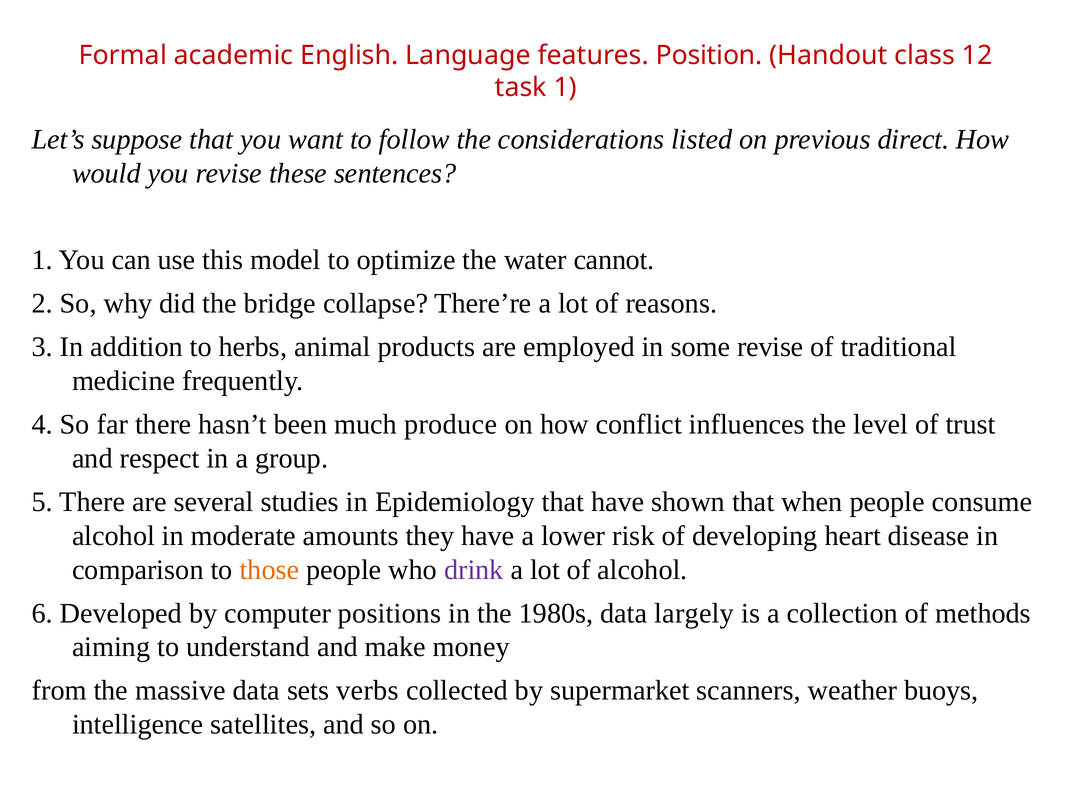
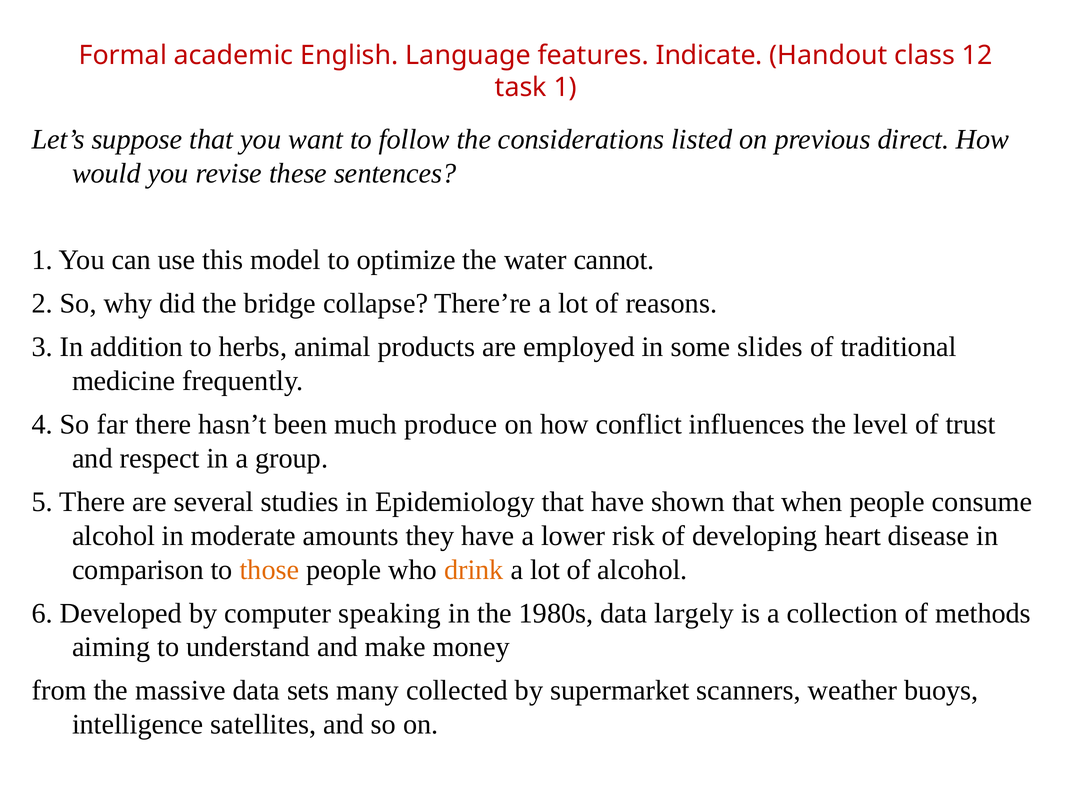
Position: Position -> Indicate (709, 55)
some revise: revise -> slides (770, 347)
drink colour: purple -> orange (474, 570)
positions: positions -> speaking (389, 613)
verbs: verbs -> many (368, 691)
